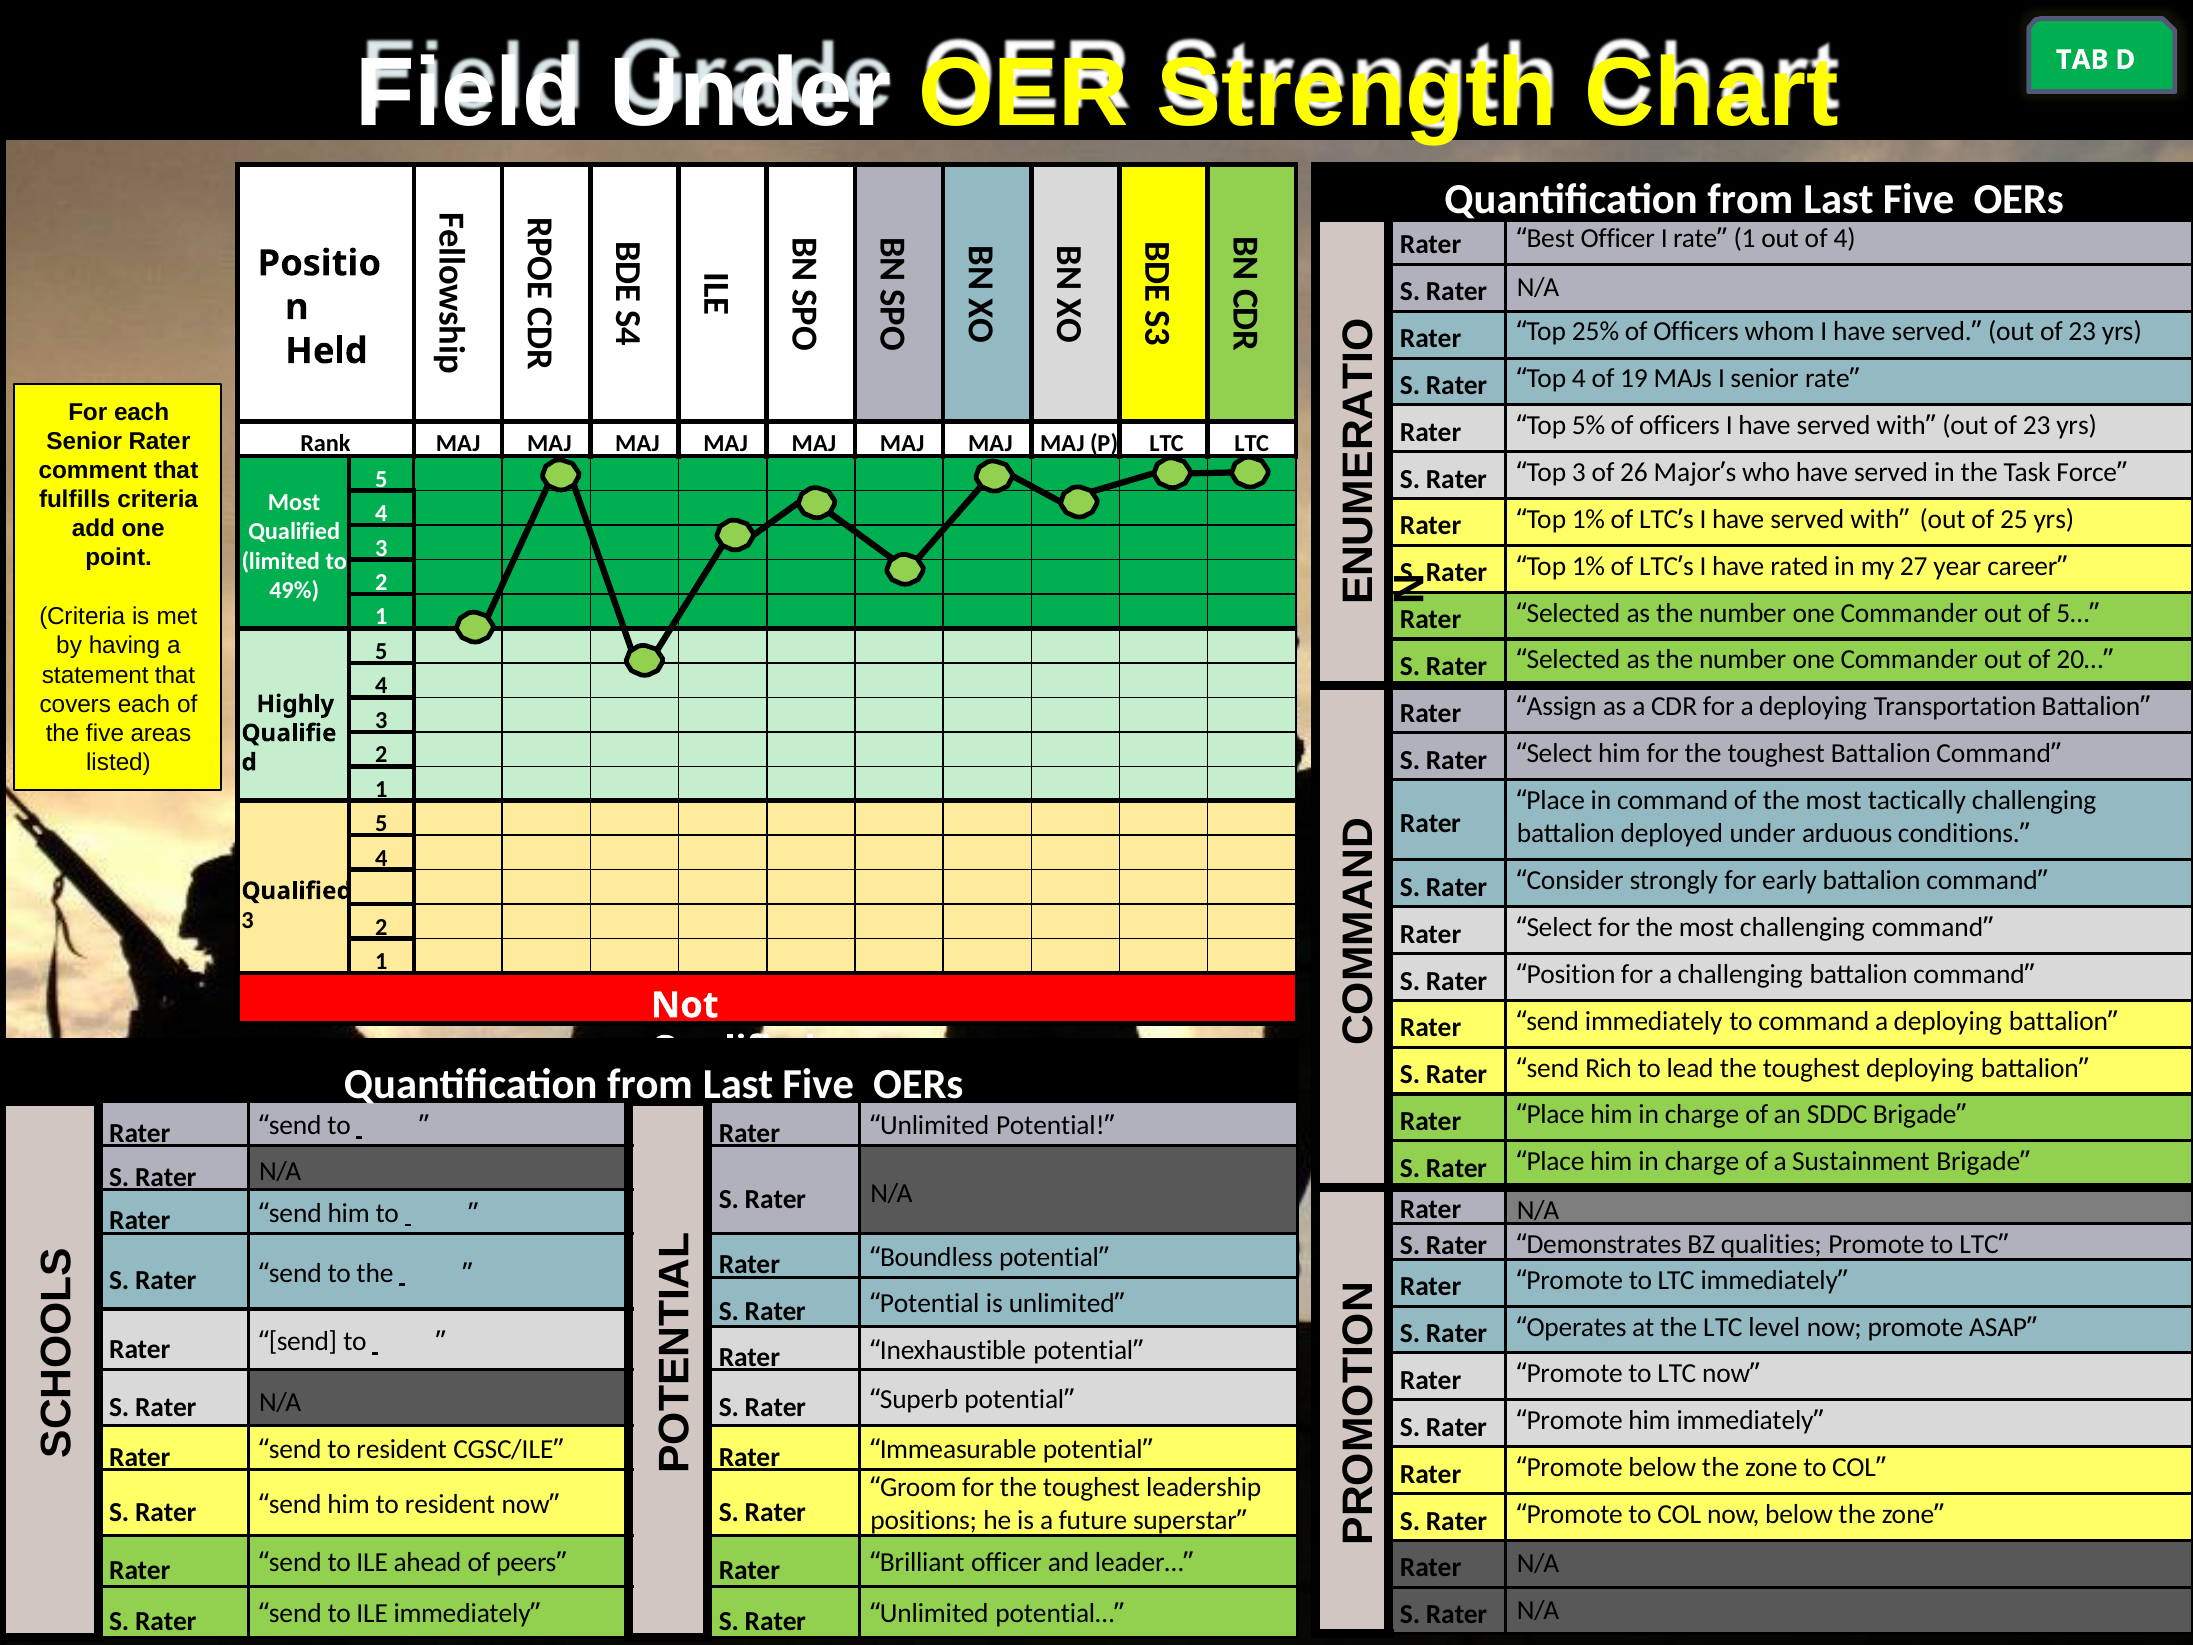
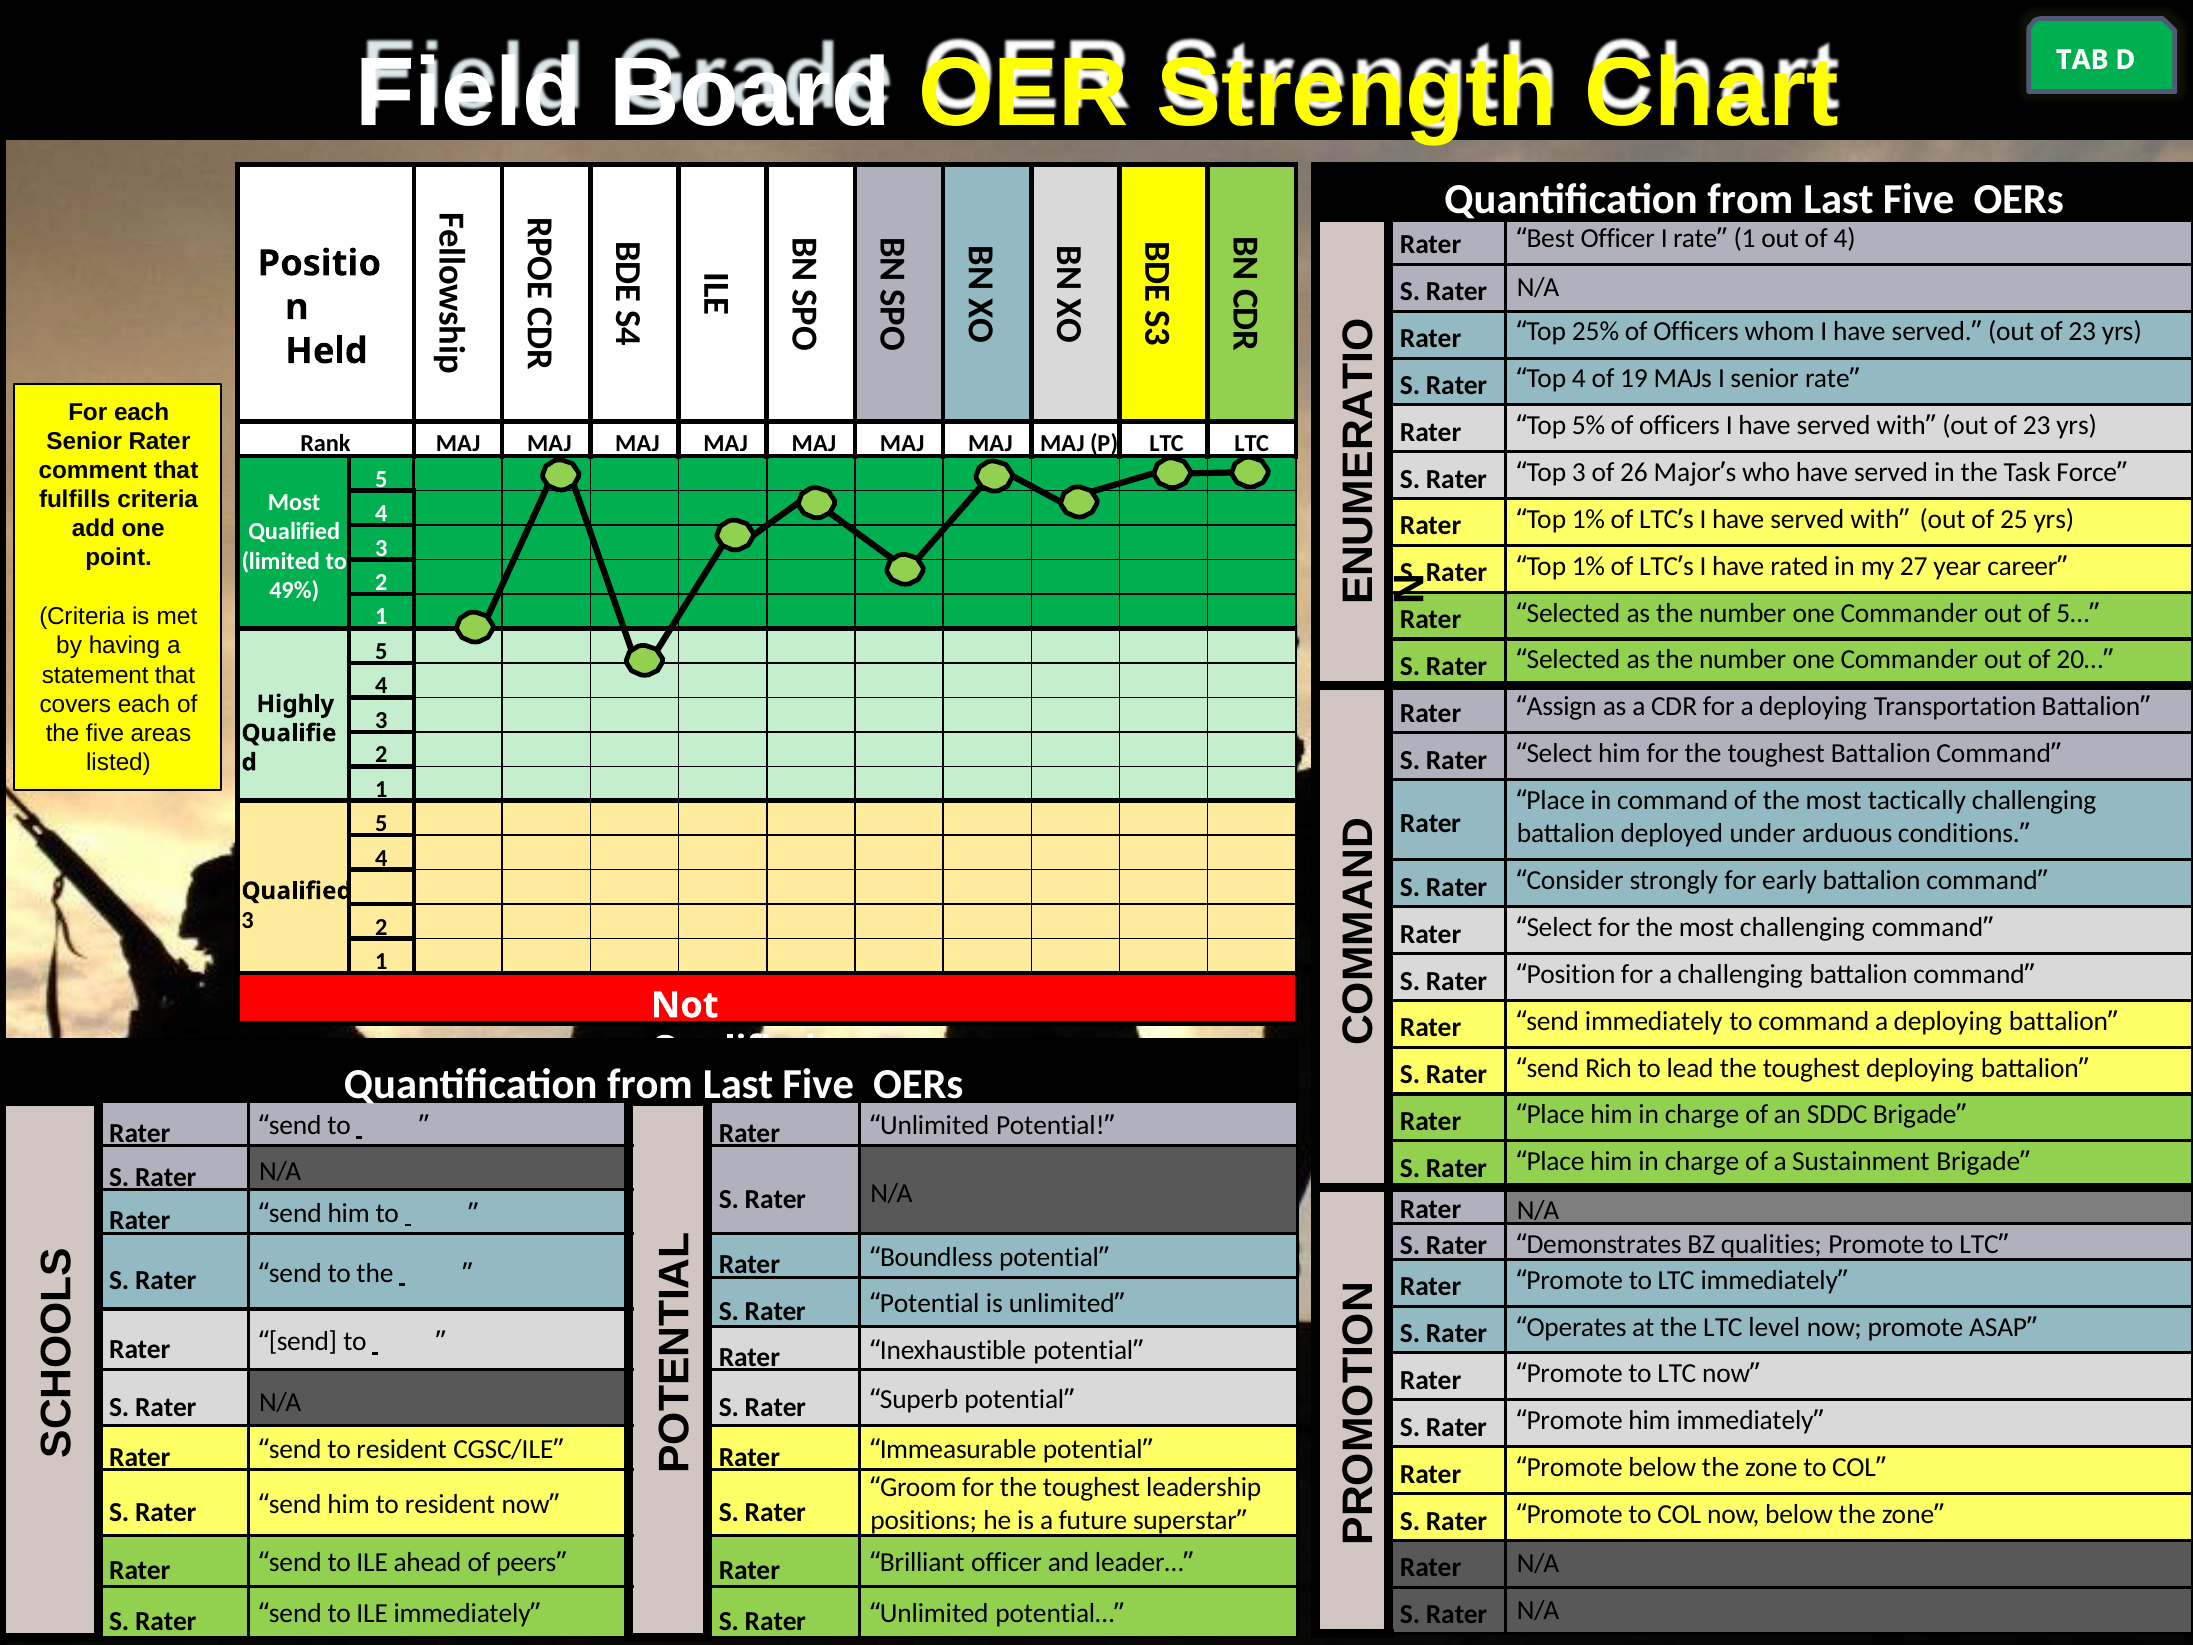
Field Under: Under -> Board (750, 93)
